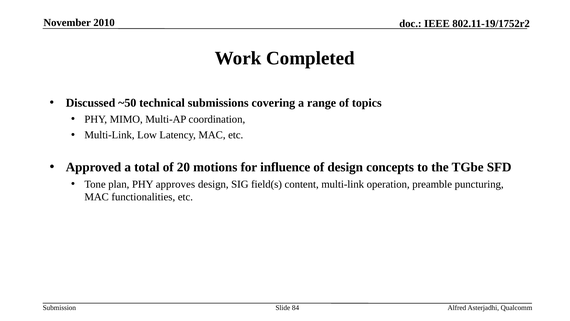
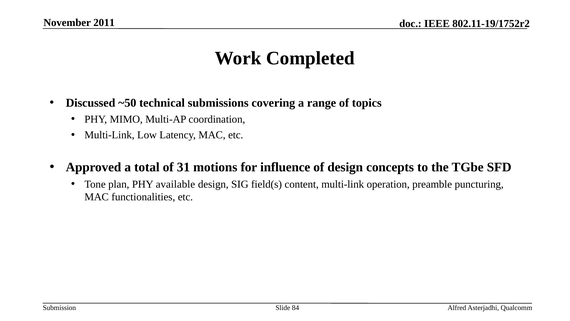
2010: 2010 -> 2011 (104, 23)
20: 20 -> 31 (183, 167)
approves: approves -> available (175, 184)
